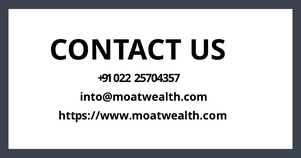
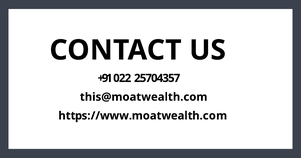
into@moatwealth.com: into@moatwealth.com -> this@moatwealth.com (144, 97)
